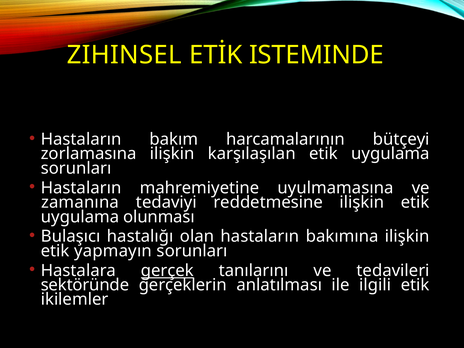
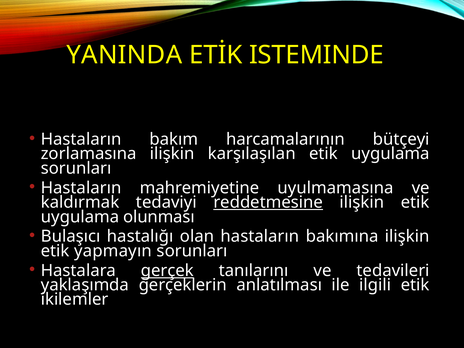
ZIHINSEL: ZIHINSEL -> YANINDA (124, 55)
zamanına: zamanına -> kaldırmak (80, 202)
reddetmesine underline: none -> present (268, 202)
sektöründe: sektöründe -> yaklaşımda (85, 285)
